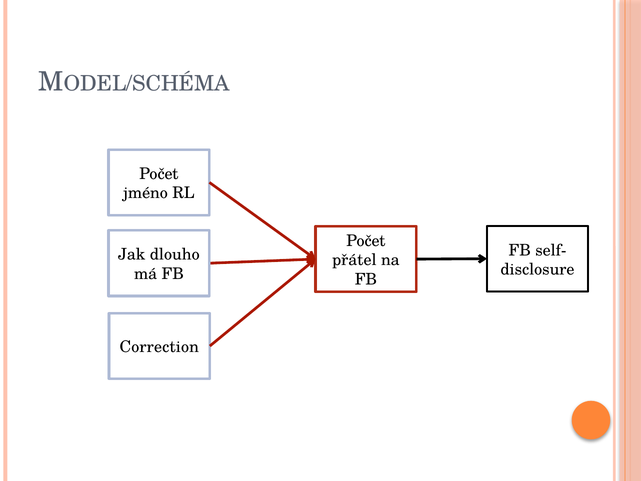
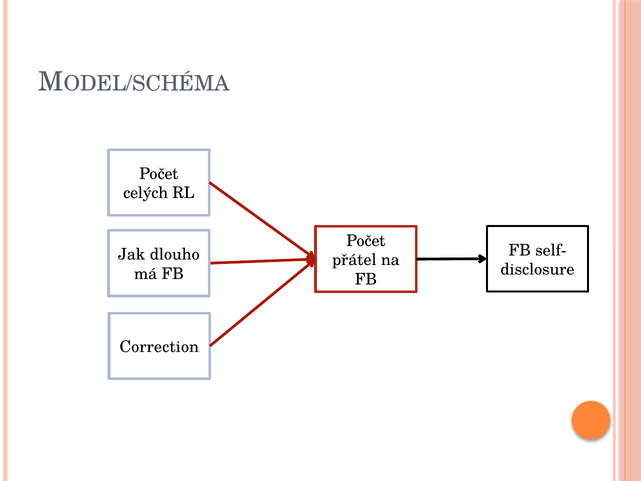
jméno: jméno -> celých (146, 193)
